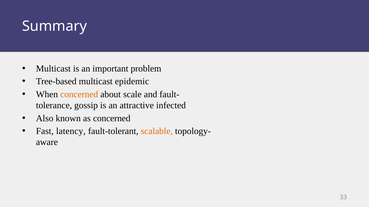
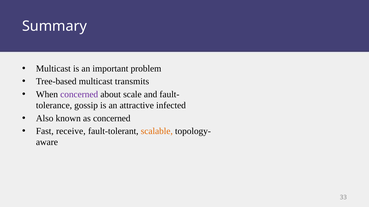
epidemic: epidemic -> transmits (132, 82)
concerned colour: orange -> purple (79, 95)
latency: latency -> receive (71, 131)
